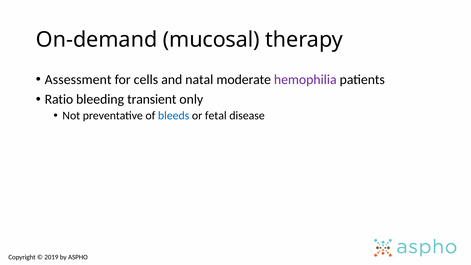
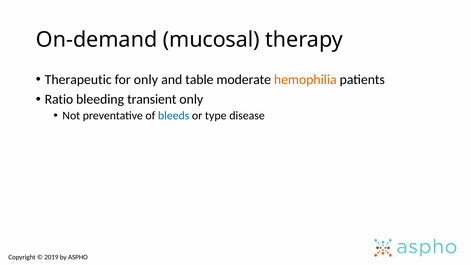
Assessment: Assessment -> Therapeutic (78, 80)
for cells: cells -> only (146, 80)
natal: natal -> table (199, 80)
hemophilia colour: purple -> orange (305, 80)
fetal: fetal -> type (216, 116)
